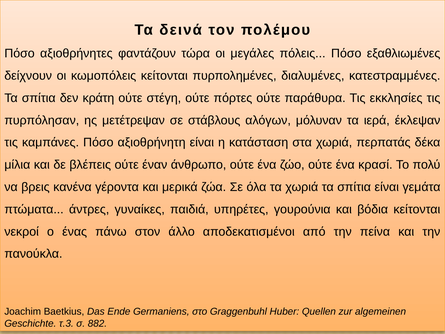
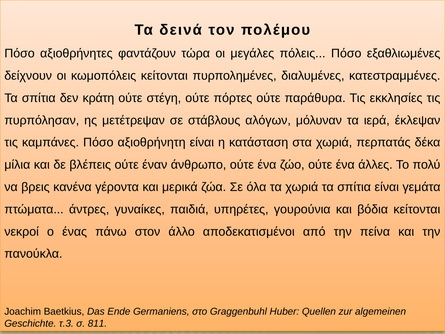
κρασί: κρασί -> άλλες (375, 165)
882: 882 -> 811 (97, 323)
